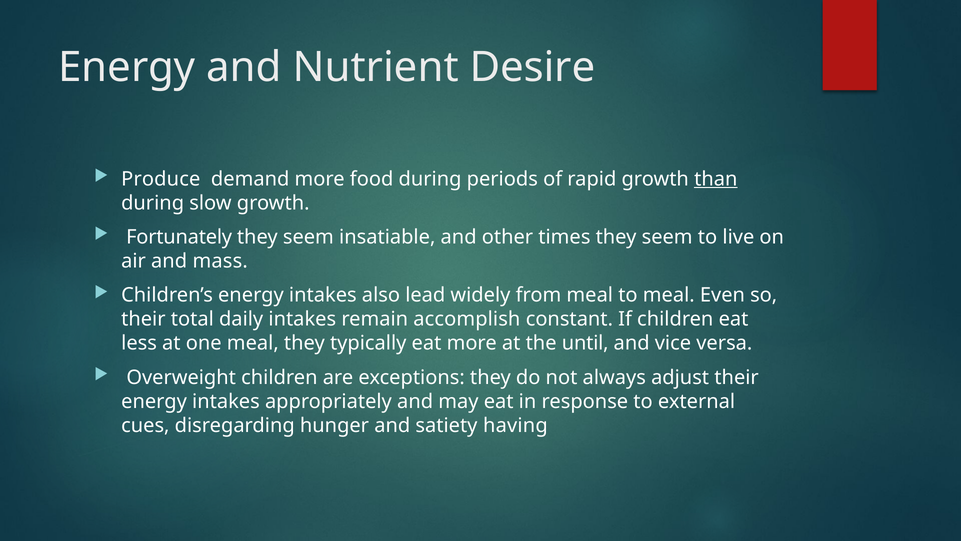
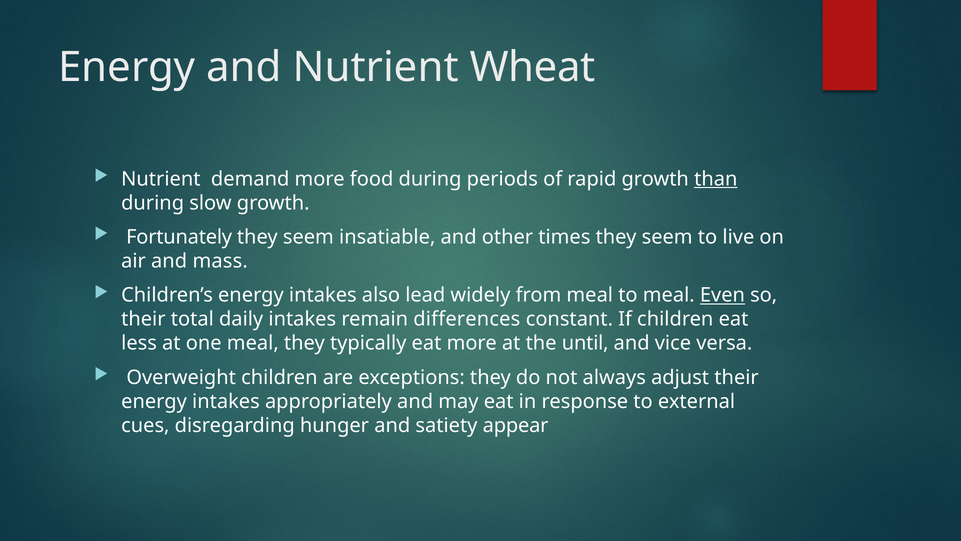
Desire: Desire -> Wheat (533, 67)
Produce: Produce -> Nutrient (161, 179)
Even underline: none -> present (722, 295)
accomplish: accomplish -> differences (467, 319)
having: having -> appear (516, 425)
